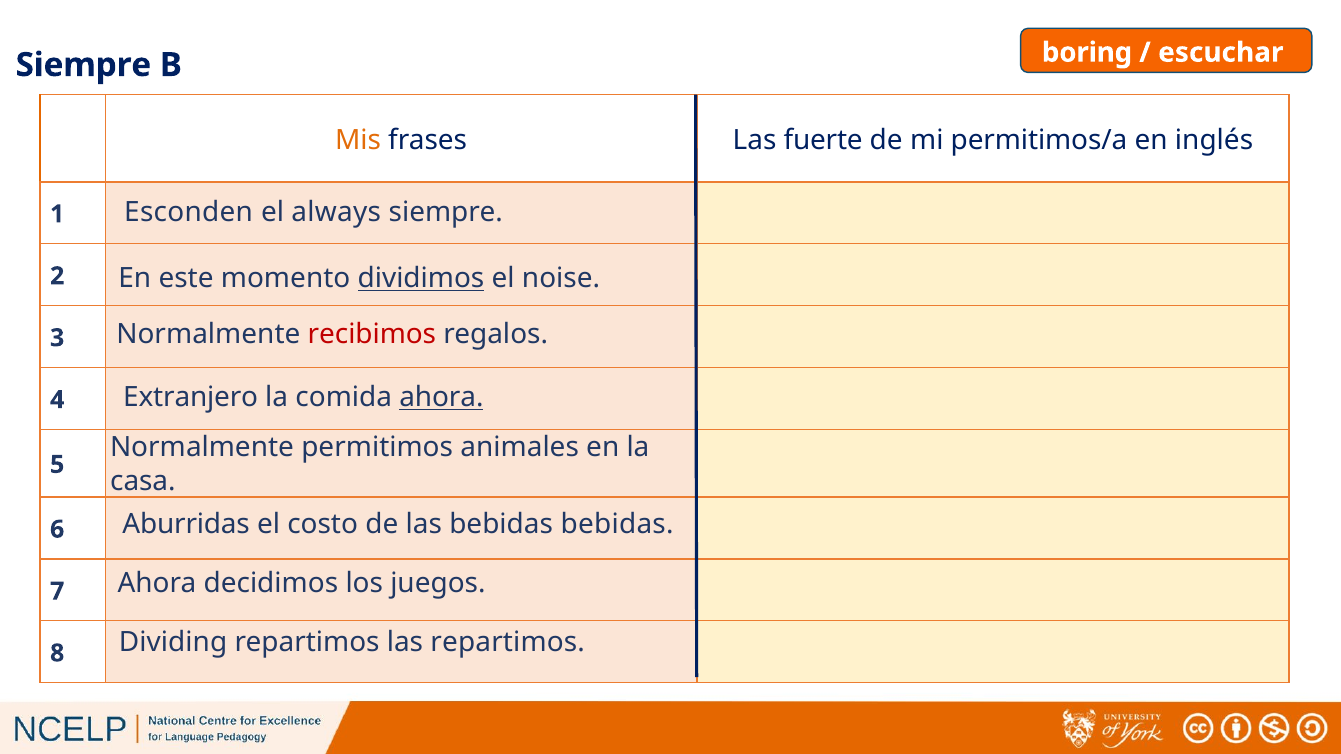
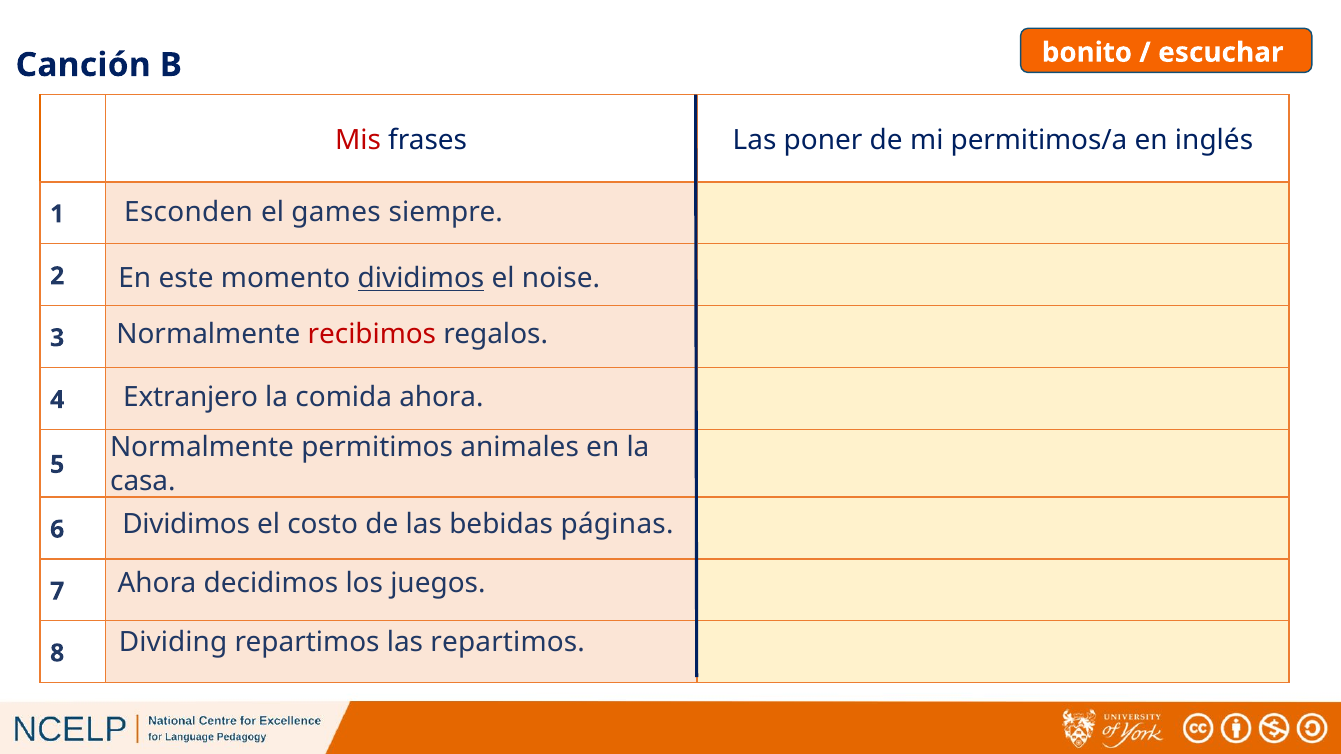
boring: boring -> bonito (1087, 53)
Siempre: Siempre -> Canción (83, 65)
Mis colour: orange -> red (358, 140)
fuerte: fuerte -> poner (823, 140)
always: always -> games (336, 212)
ahora underline: present -> none (441, 398)
Aburridas: Aburridas -> Dividimos (186, 524)
bebidas bebidas: bebidas -> páginas (617, 524)
